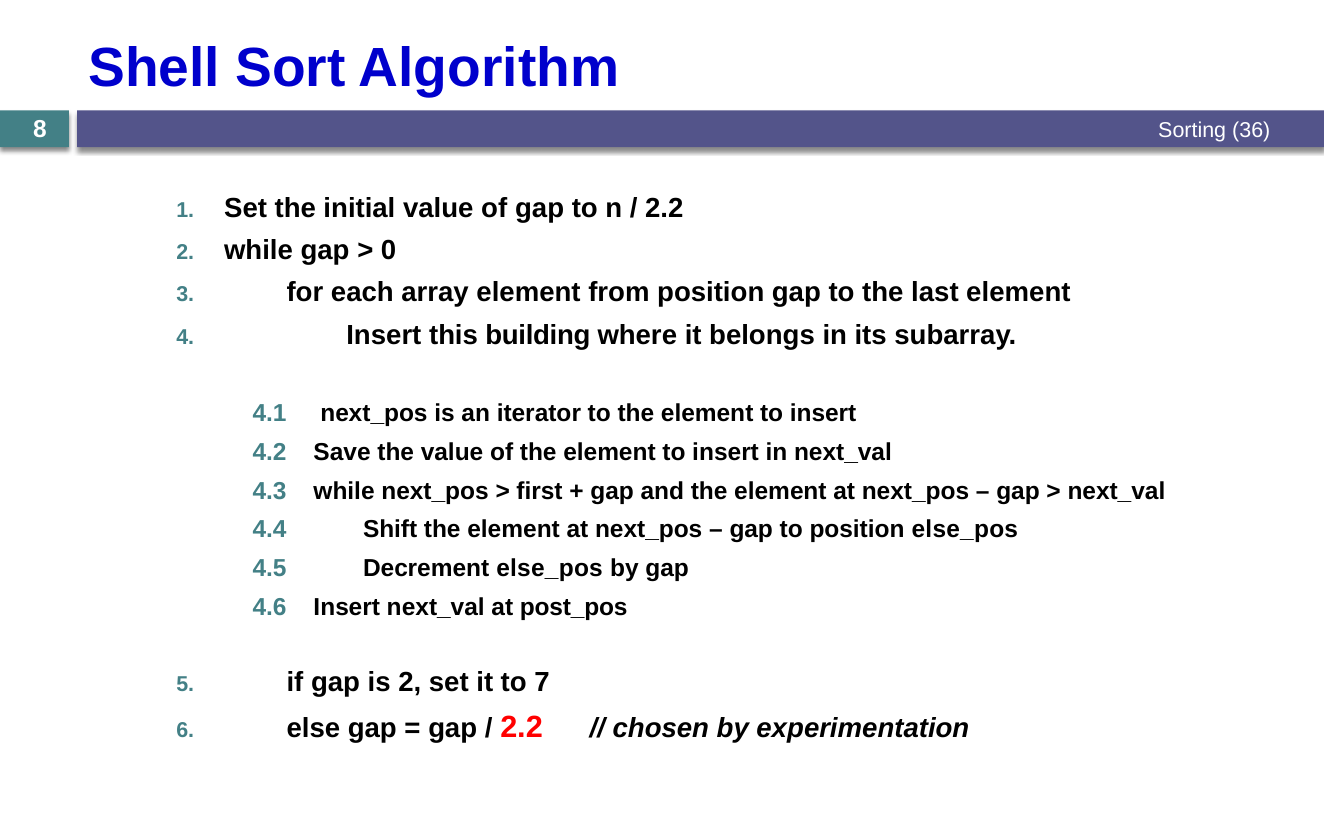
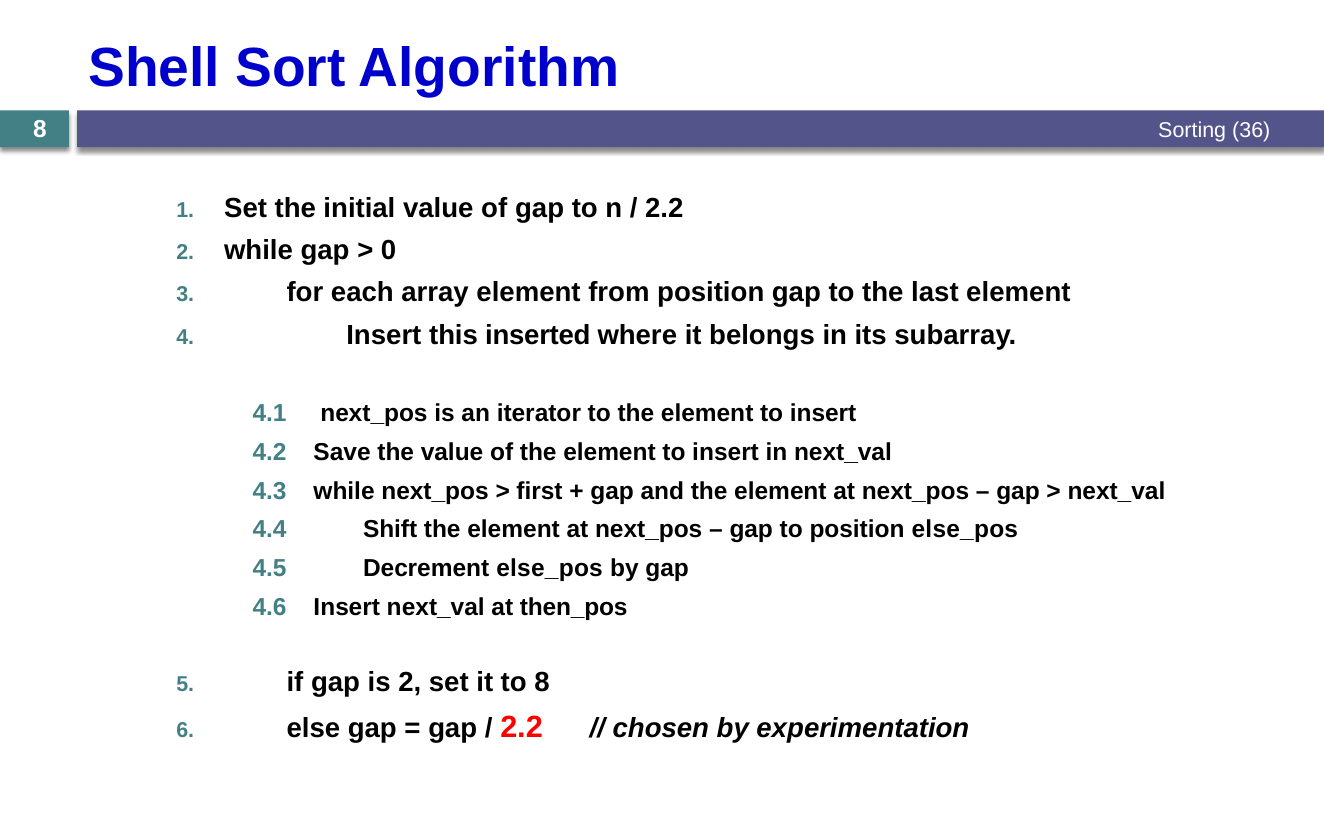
building: building -> inserted (538, 335)
post_pos: post_pos -> then_pos (574, 607)
to 7: 7 -> 8 (542, 682)
